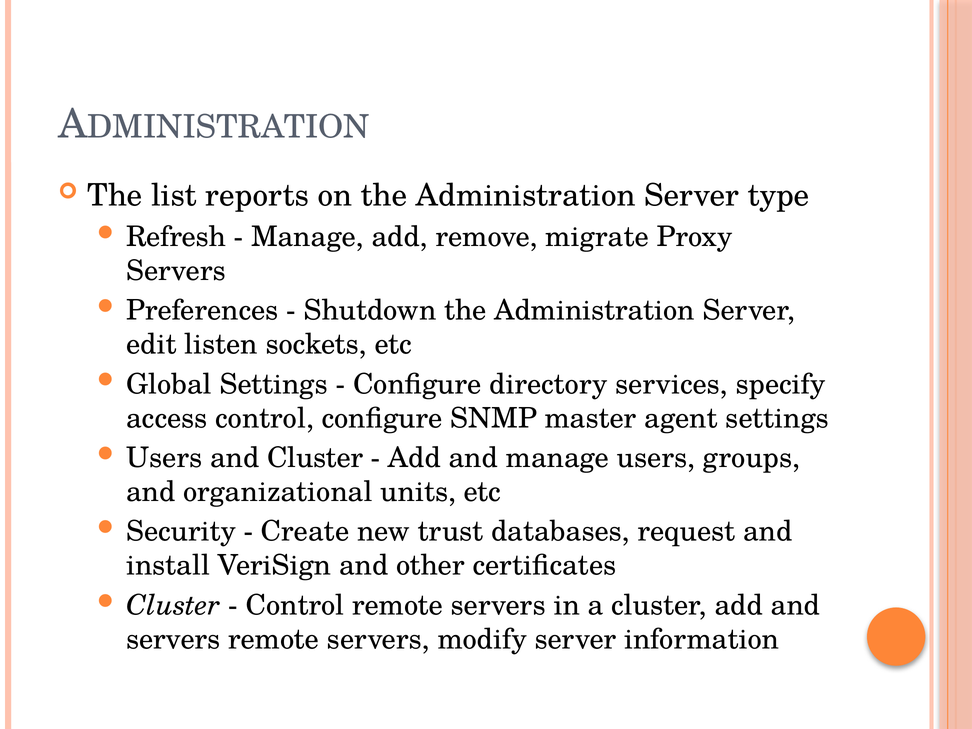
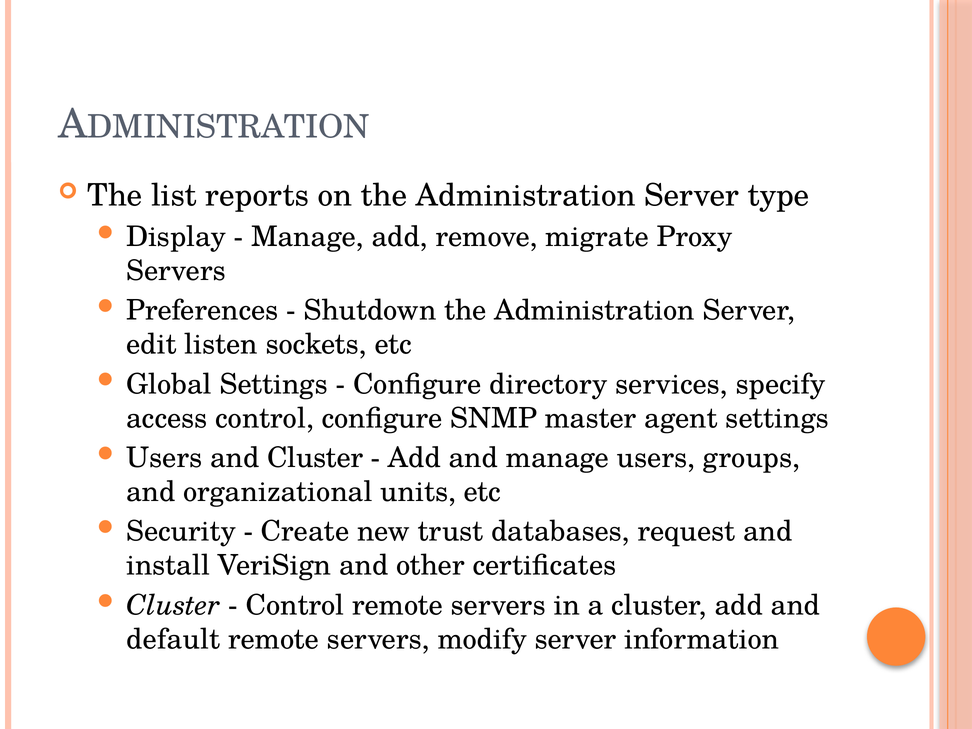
Refresh: Refresh -> Display (176, 237)
servers: servers -> default (173, 639)
